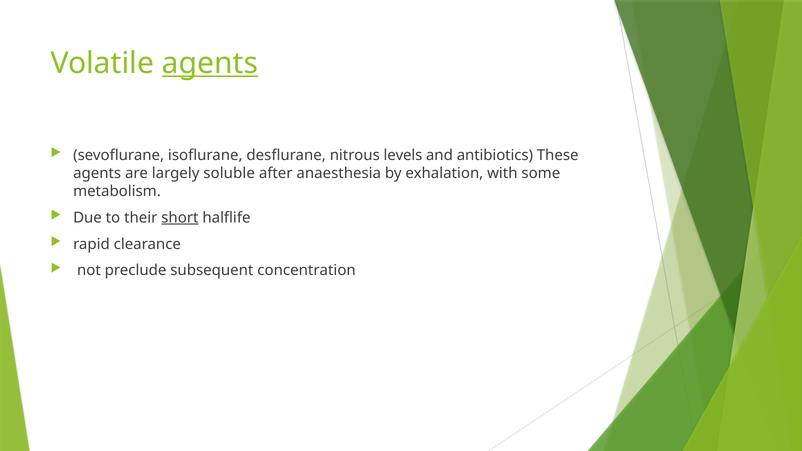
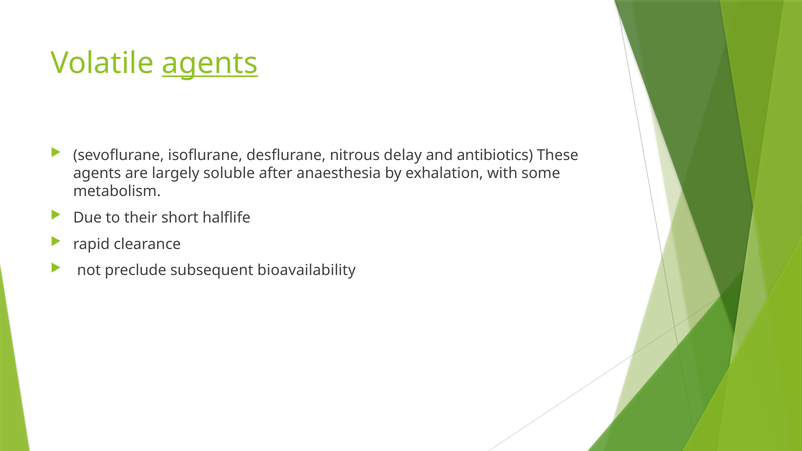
levels: levels -> delay (403, 155)
short underline: present -> none (180, 218)
concentration: concentration -> bioavailability (307, 271)
